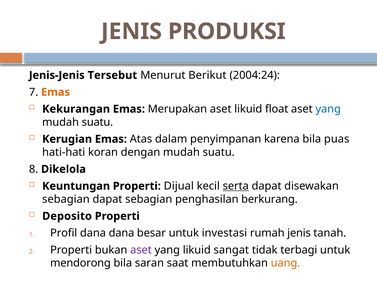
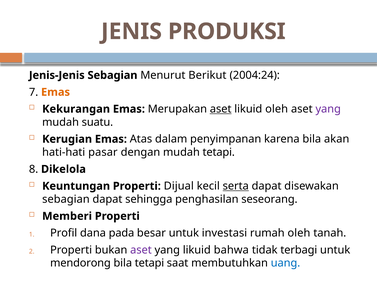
Jenis-Jenis Tersebut: Tersebut -> Sebagian (113, 75)
aset underline: none -> present (221, 109)
likuid float: float -> oleh (277, 109)
yang colour: blue -> purple (328, 109)
puas: puas -> akan (337, 139)
koran: koran -> pasar (103, 152)
dengan mudah suatu: suatu -> tetapi (219, 152)
dapat sebagian: sebagian -> sehingga (149, 199)
berkurang: berkurang -> seseorang (269, 199)
Deposito: Deposito -> Memberi (67, 216)
dana dana: dana -> pada (121, 233)
rumah jenis: jenis -> oleh (299, 233)
sangat: sangat -> bahwa (231, 250)
bila saran: saran -> tetapi (149, 263)
uang colour: orange -> blue (286, 263)
